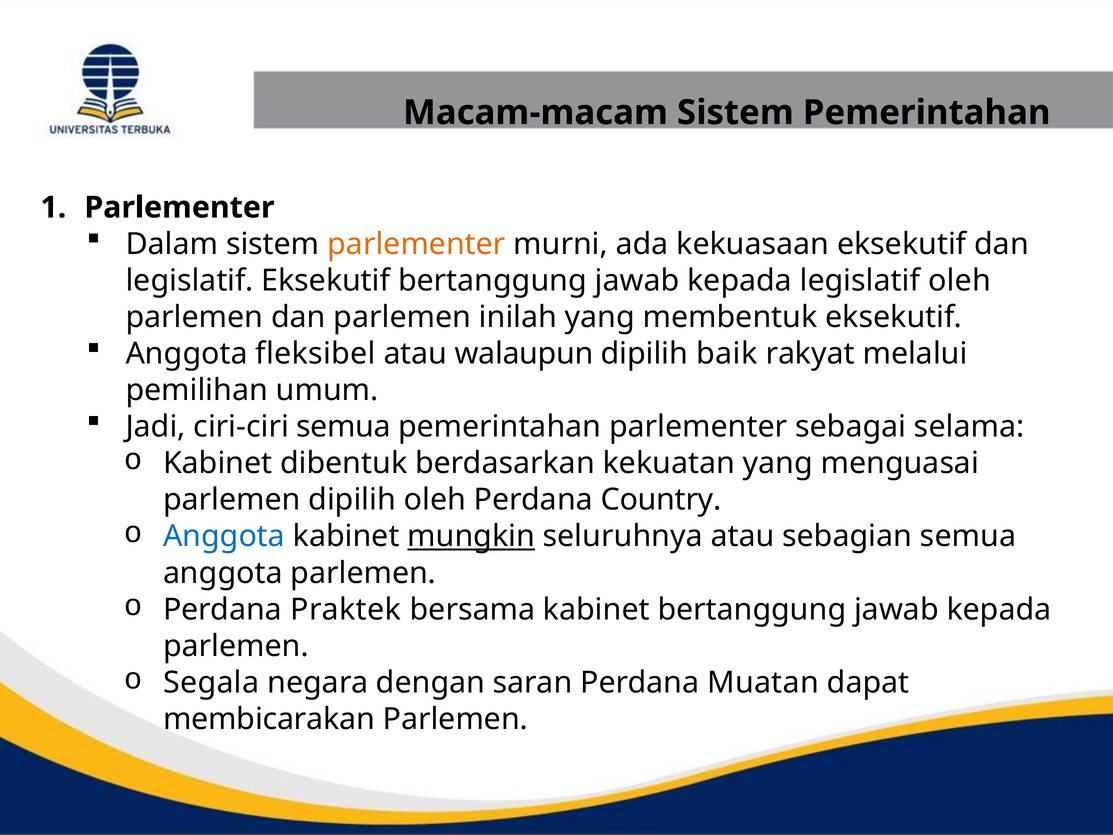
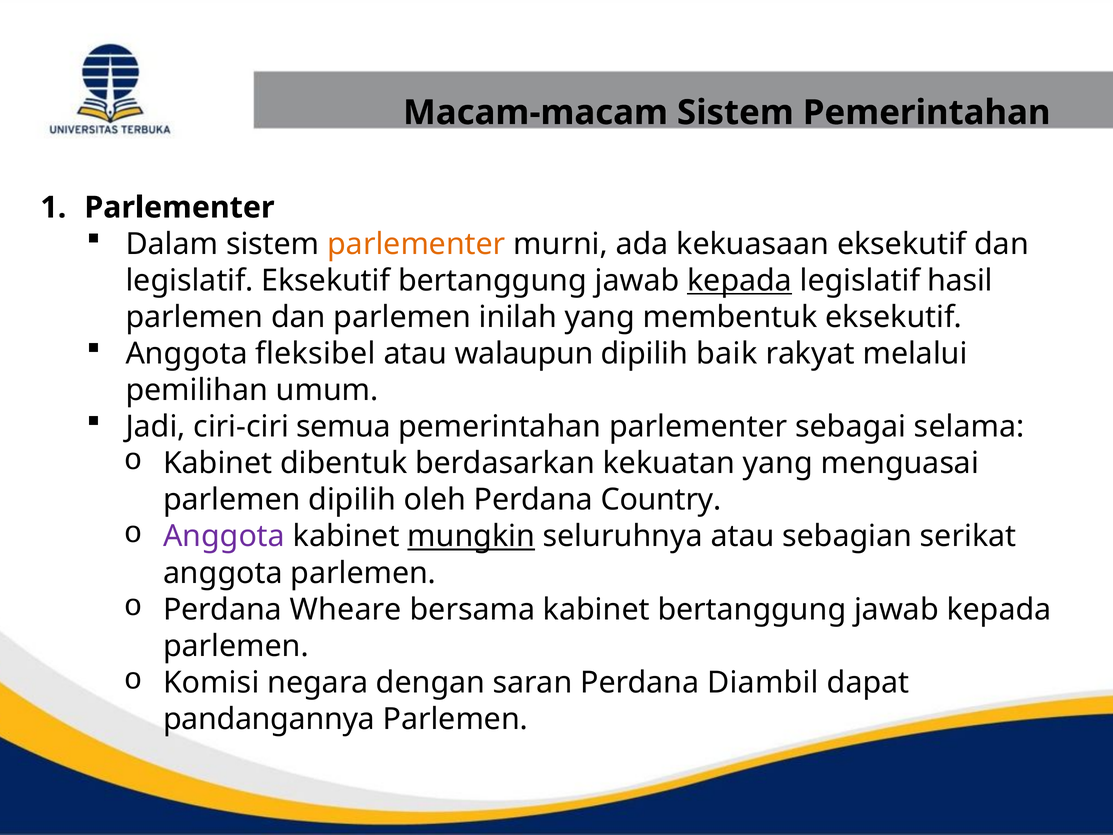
kepada underline: none -> present (740, 280)
legislatif oleh: oleh -> hasil (960, 280)
Anggota colour: blue -> purple (224, 536)
sebagian semua: semua -> serikat (968, 536)
Praktek: Praktek -> Wheare (346, 609)
Segala: Segala -> Komisi (211, 682)
Muatan: Muatan -> Diambil (763, 682)
membicarakan: membicarakan -> pandangannya (269, 719)
